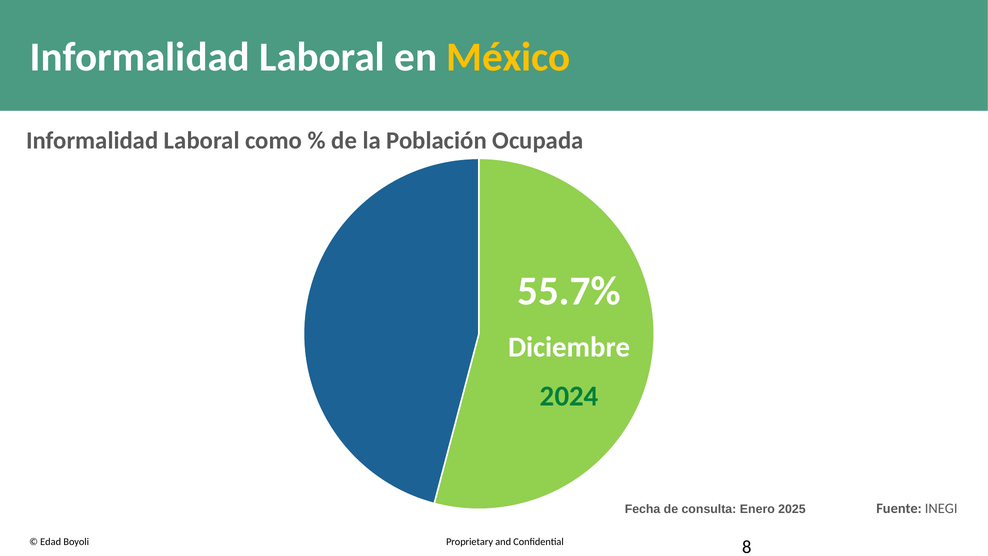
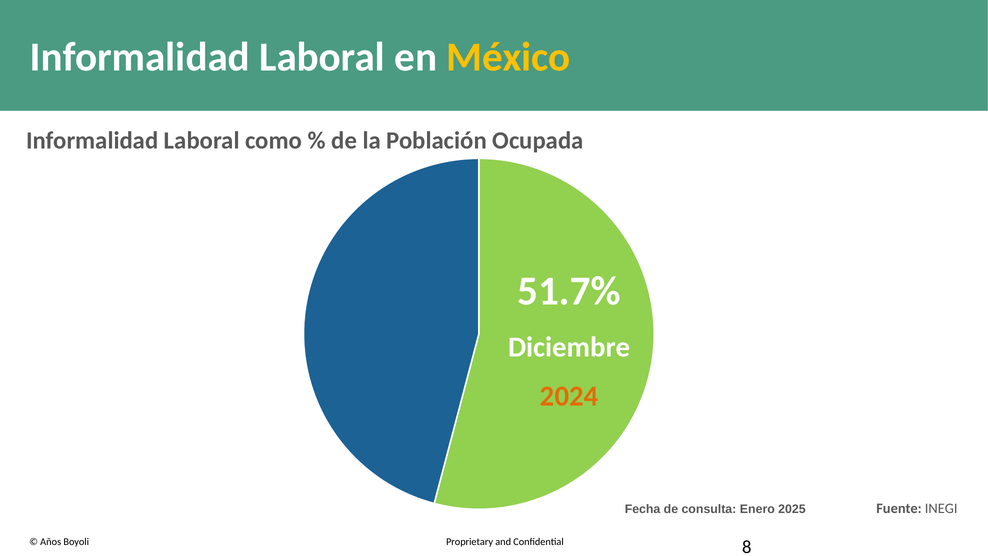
55.7%: 55.7% -> 51.7% (569, 291)
2024 colour: green -> orange (569, 396)
Edad: Edad -> Años (51, 541)
